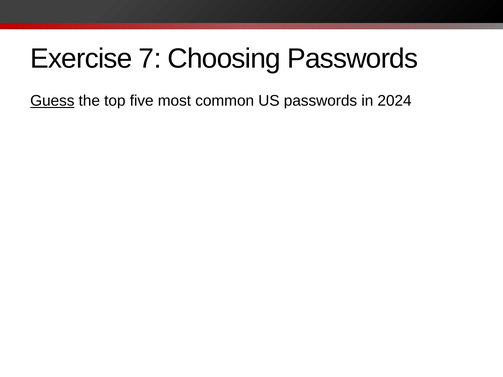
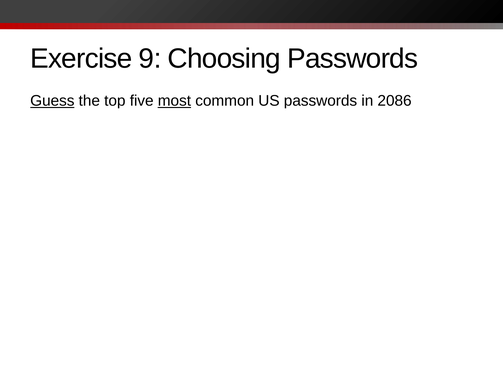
Exercise 7: 7 -> 9 (150, 59)
most underline: none -> present (174, 101)
2024: 2024 -> 2086 (395, 101)
